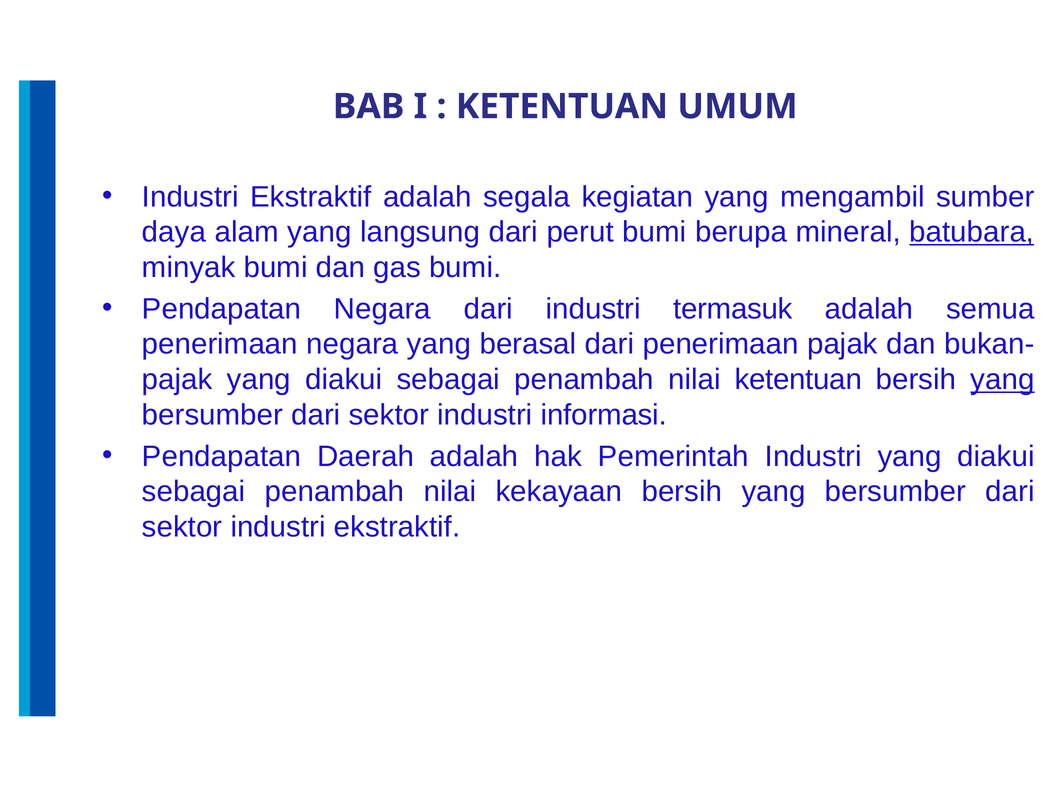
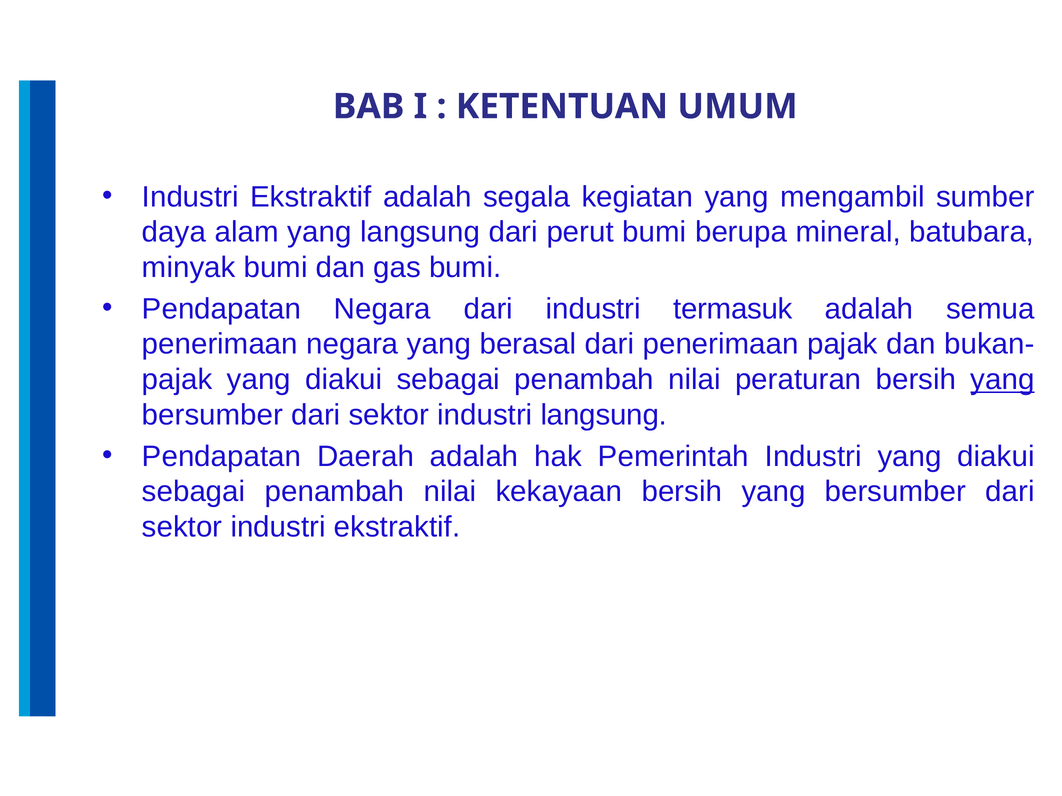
batubara underline: present -> none (972, 232)
nilai ketentuan: ketentuan -> peraturan (798, 380)
industri informasi: informasi -> langsung (604, 415)
